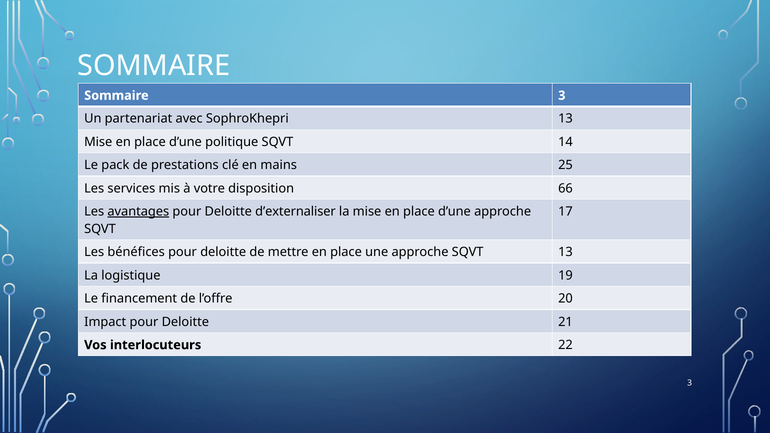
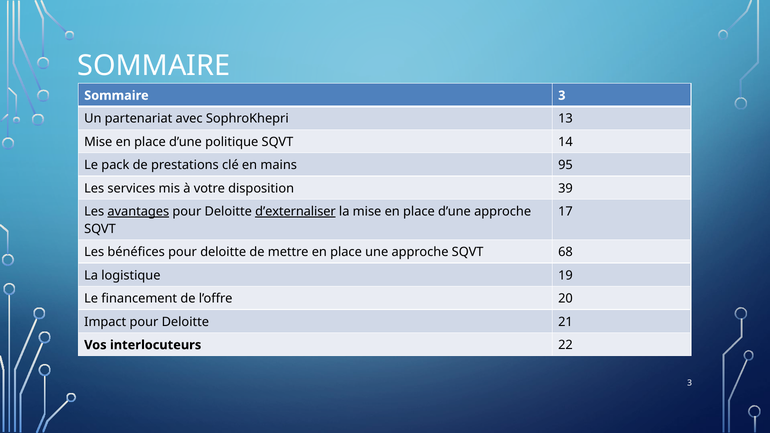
25: 25 -> 95 (565, 165)
66: 66 -> 39 (565, 188)
d’externaliser underline: none -> present (295, 212)
SQVT 13: 13 -> 68 (565, 252)
